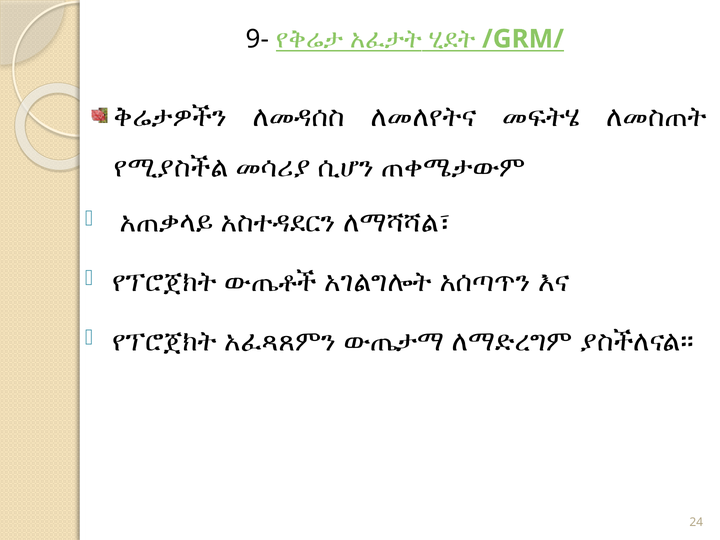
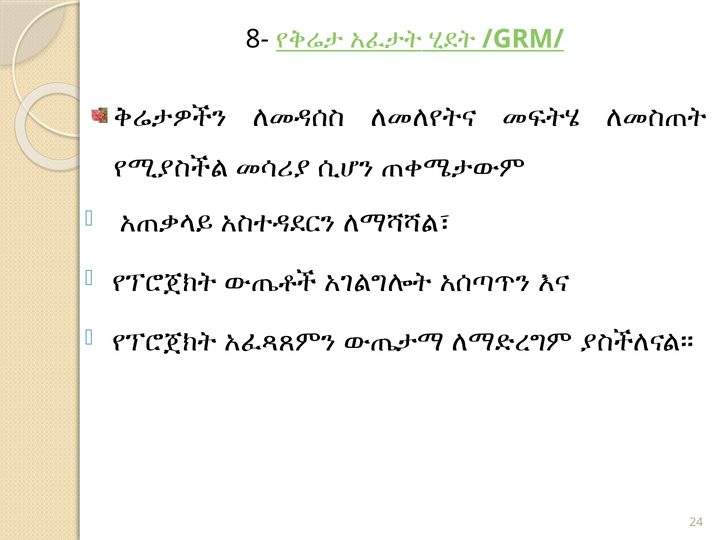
9-: 9- -> 8- (257, 39)
